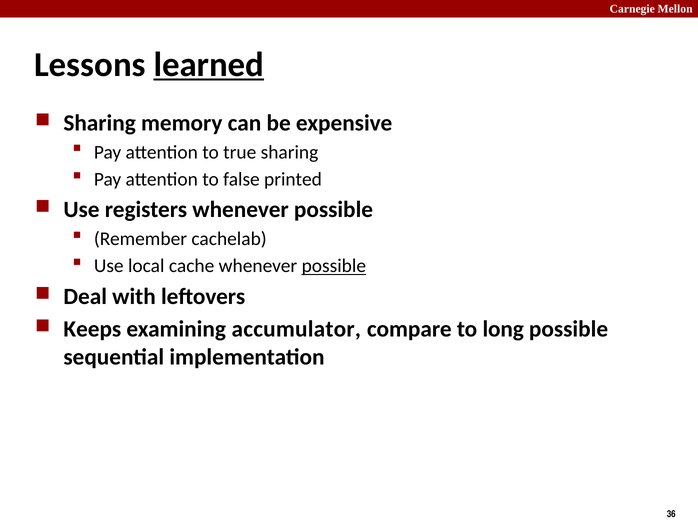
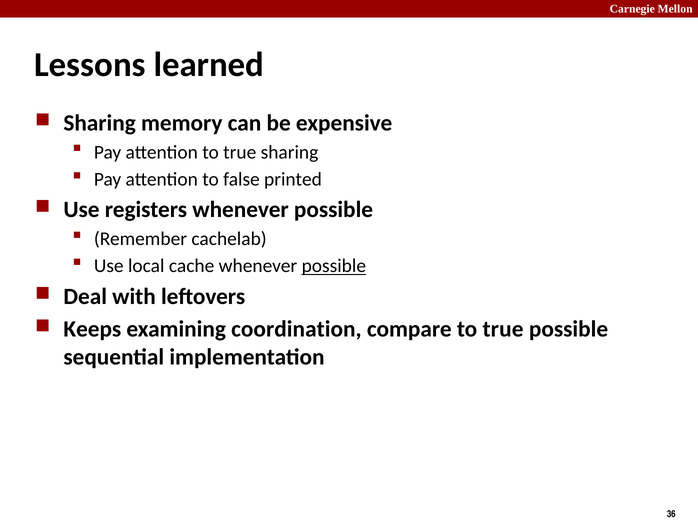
learned underline: present -> none (209, 65)
accumulator: accumulator -> coordination (296, 329)
compare to long: long -> true (503, 329)
